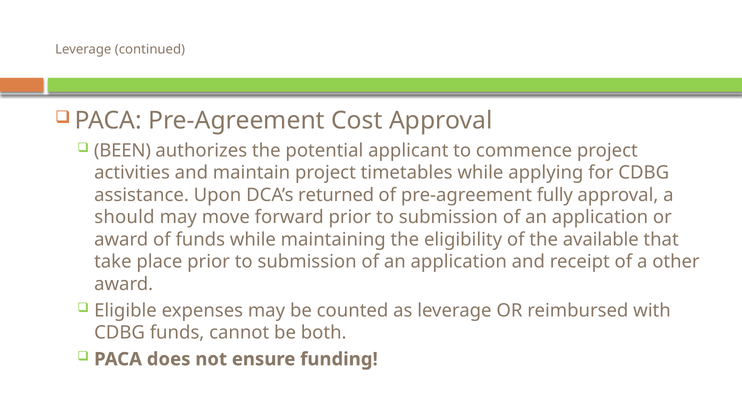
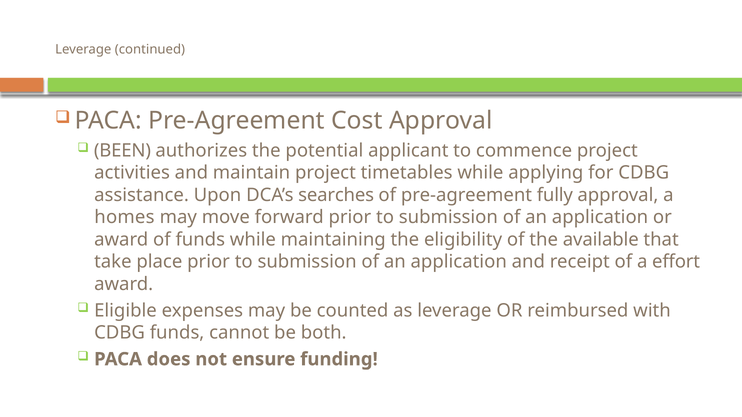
returned: returned -> searches (336, 195)
should: should -> homes (124, 217)
other: other -> effort (676, 262)
